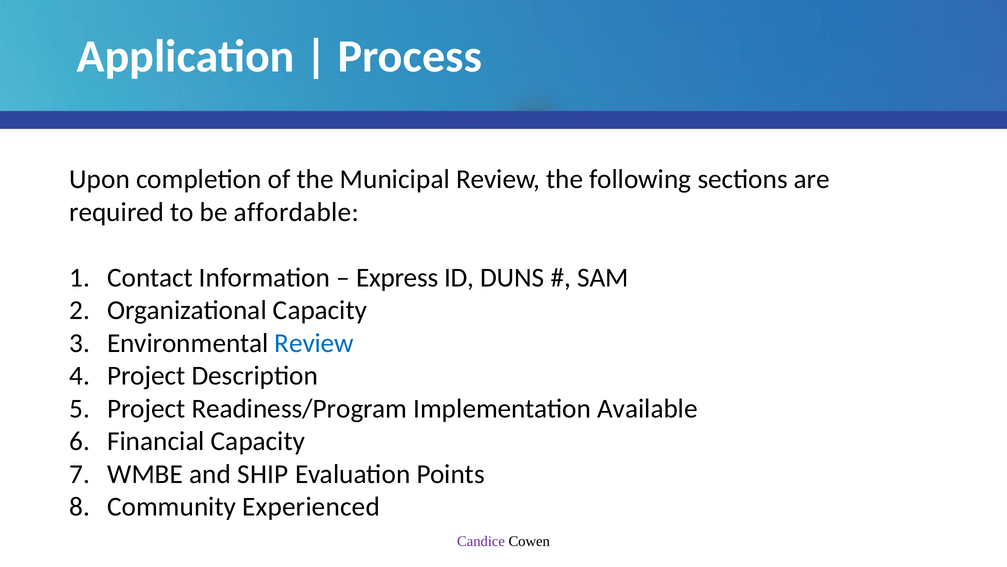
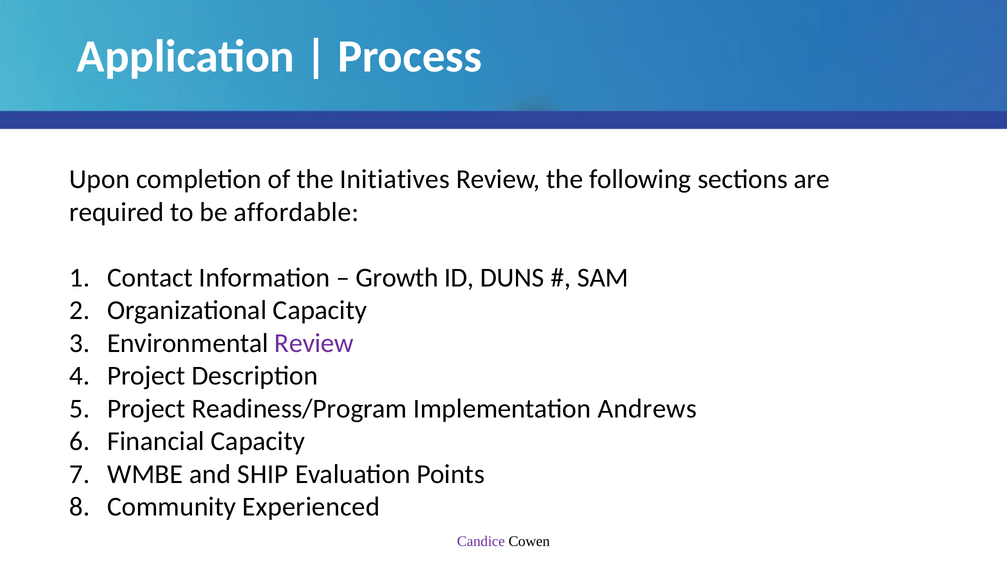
Municipal: Municipal -> Initiatives (395, 179)
Express: Express -> Growth (397, 277)
Review colour: blue -> purple (314, 343)
Available: Available -> Andrews (647, 408)
